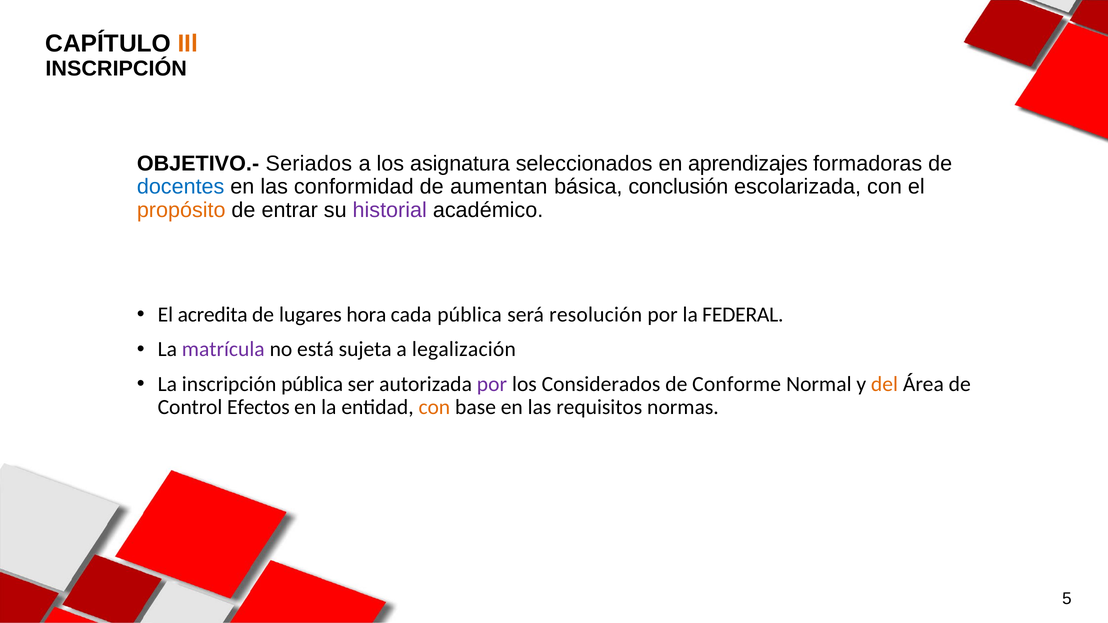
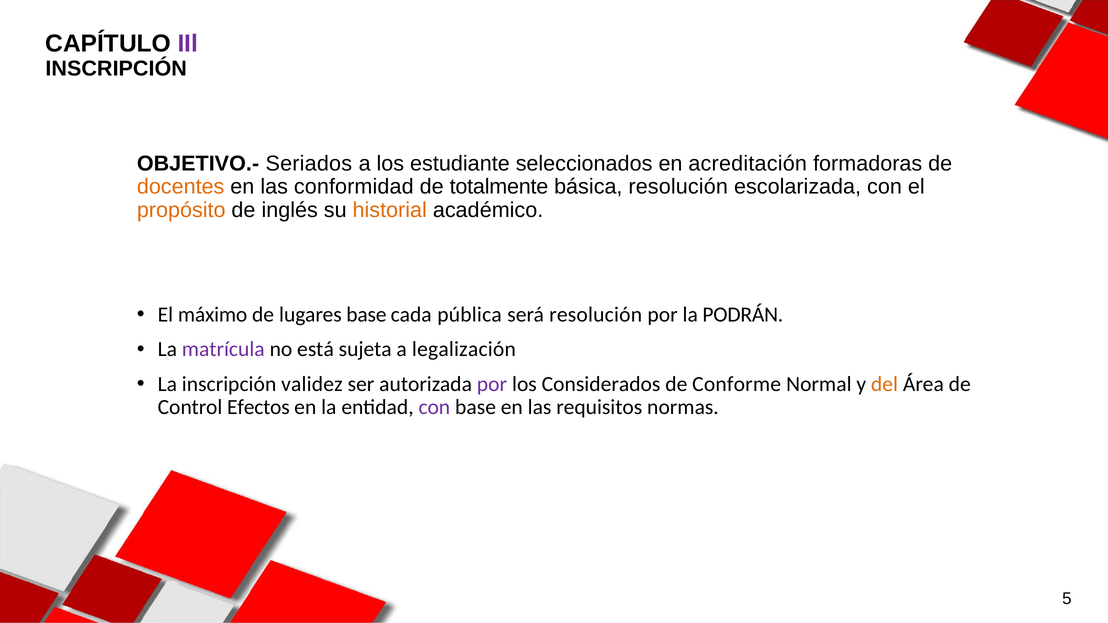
IIl colour: orange -> purple (188, 43)
asignatura: asignatura -> estudiante (460, 163)
aprendizajes: aprendizajes -> acreditación (748, 163)
docentes colour: blue -> orange (181, 187)
aumentan: aumentan -> totalmente (499, 187)
básica conclusión: conclusión -> resolución (678, 187)
entrar: entrar -> inglés (290, 210)
historial colour: purple -> orange (390, 210)
acredita: acredita -> máximo (213, 315)
lugares hora: hora -> base (366, 315)
FEDERAL: FEDERAL -> PODRÁN (743, 315)
inscripción pública: pública -> validez (312, 384)
con colour: orange -> purple (434, 408)
